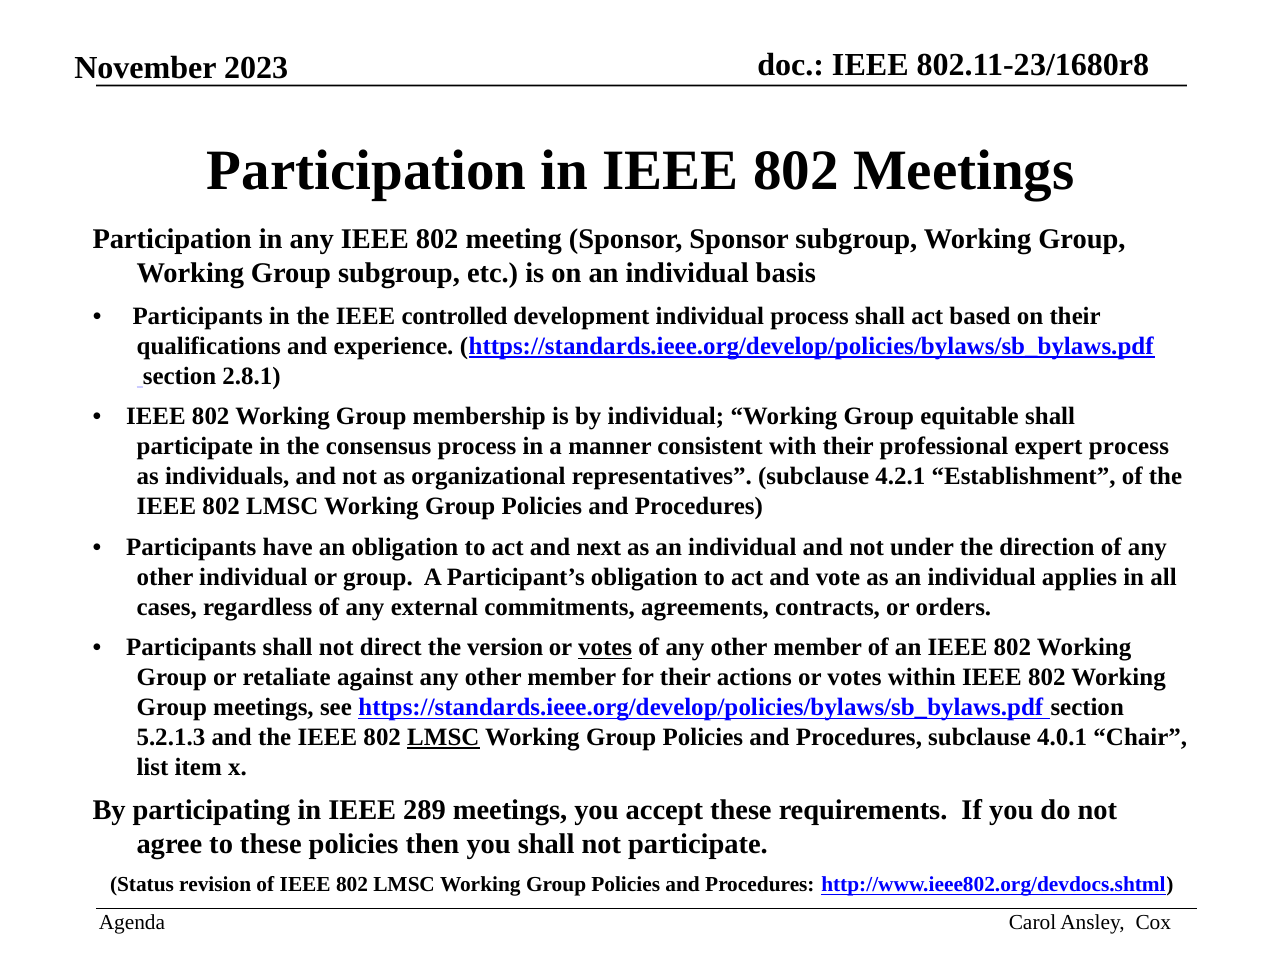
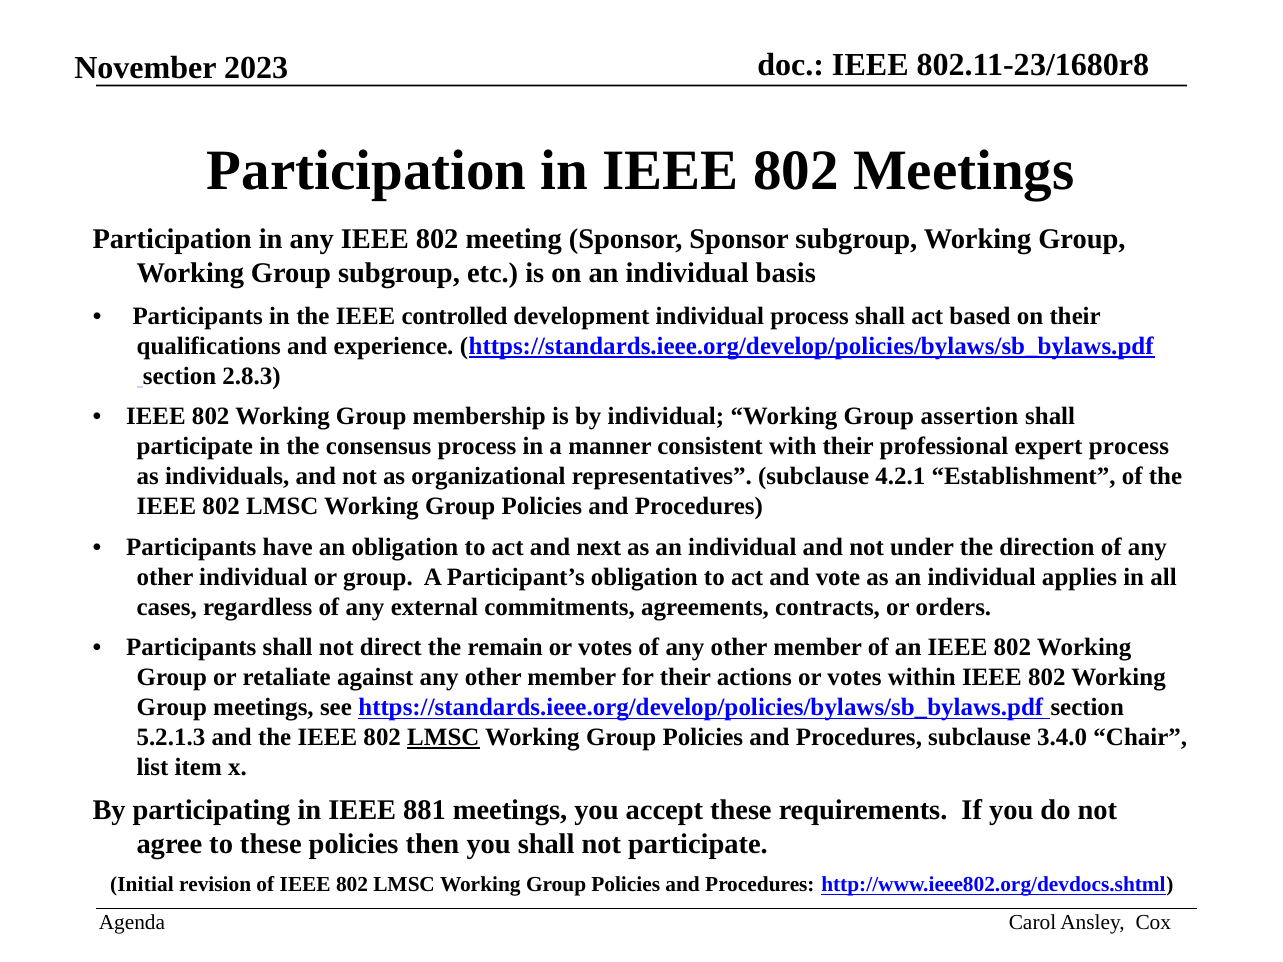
2.8.1: 2.8.1 -> 2.8.3 (252, 376)
equitable: equitable -> assertion (969, 417)
version: version -> remain (505, 648)
votes underline: present -> none (605, 648)
4.0.1: 4.0.1 -> 3.4.0 (1062, 738)
289: 289 -> 881 (425, 811)
Status: Status -> Initial (142, 885)
